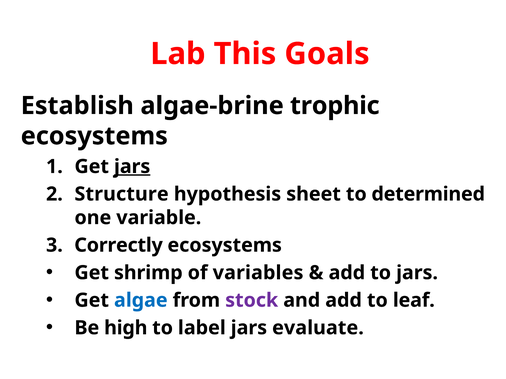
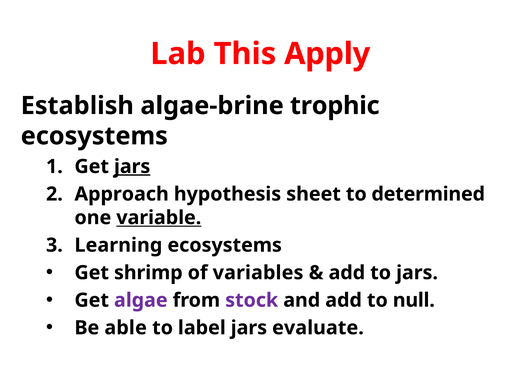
Goals: Goals -> Apply (327, 54)
Structure: Structure -> Approach (122, 194)
variable underline: none -> present (159, 218)
Correctly: Correctly -> Learning (118, 246)
algae colour: blue -> purple (141, 301)
leaf: leaf -> null (414, 301)
high: high -> able (126, 328)
